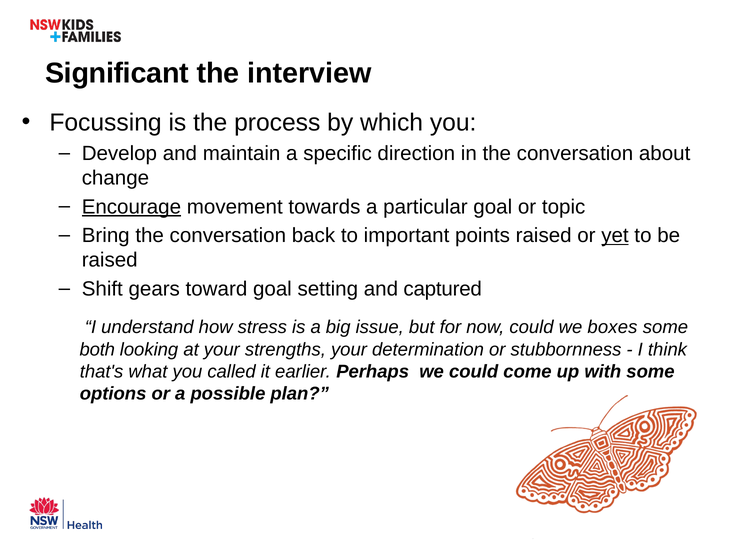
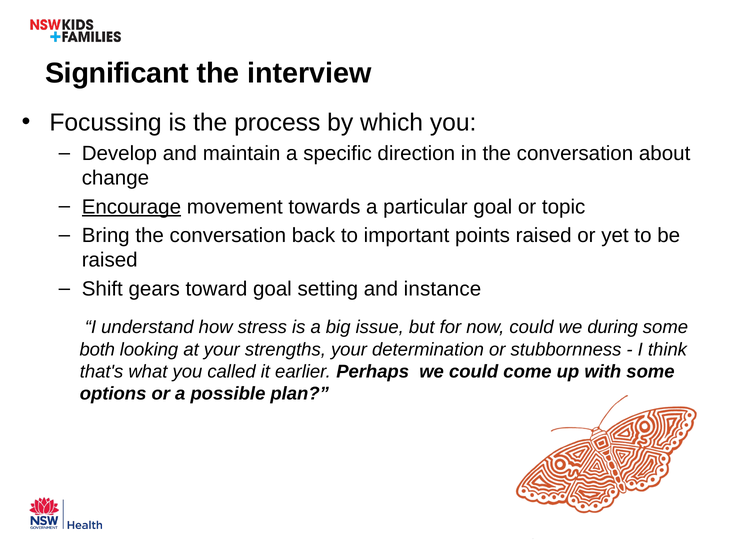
yet underline: present -> none (615, 236)
captured: captured -> instance (443, 289)
boxes: boxes -> during (613, 327)
